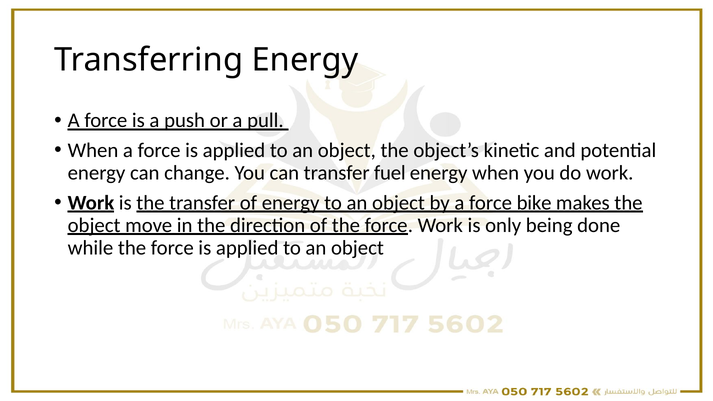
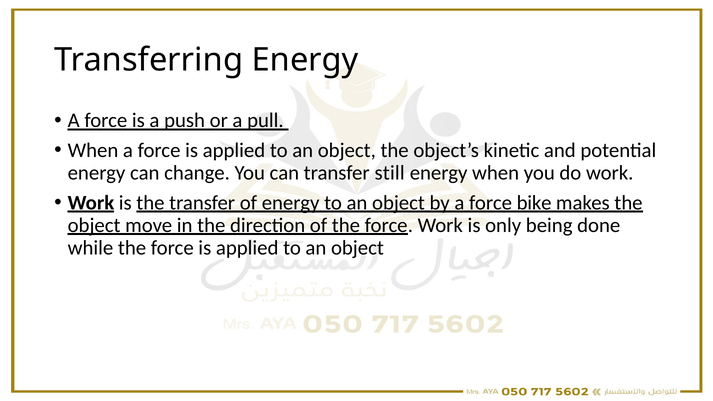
fuel: fuel -> still (390, 173)
